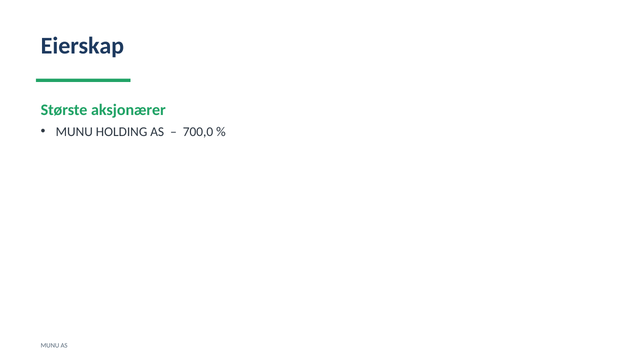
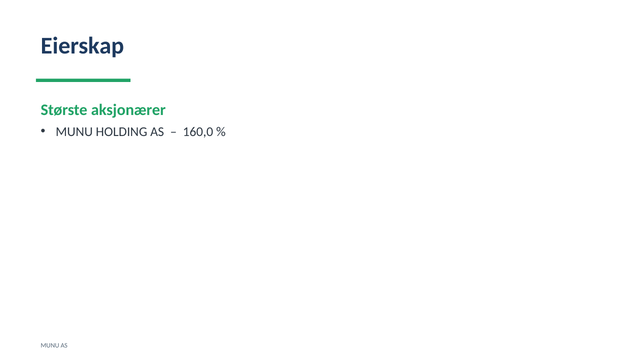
700,0: 700,0 -> 160,0 (198, 132)
